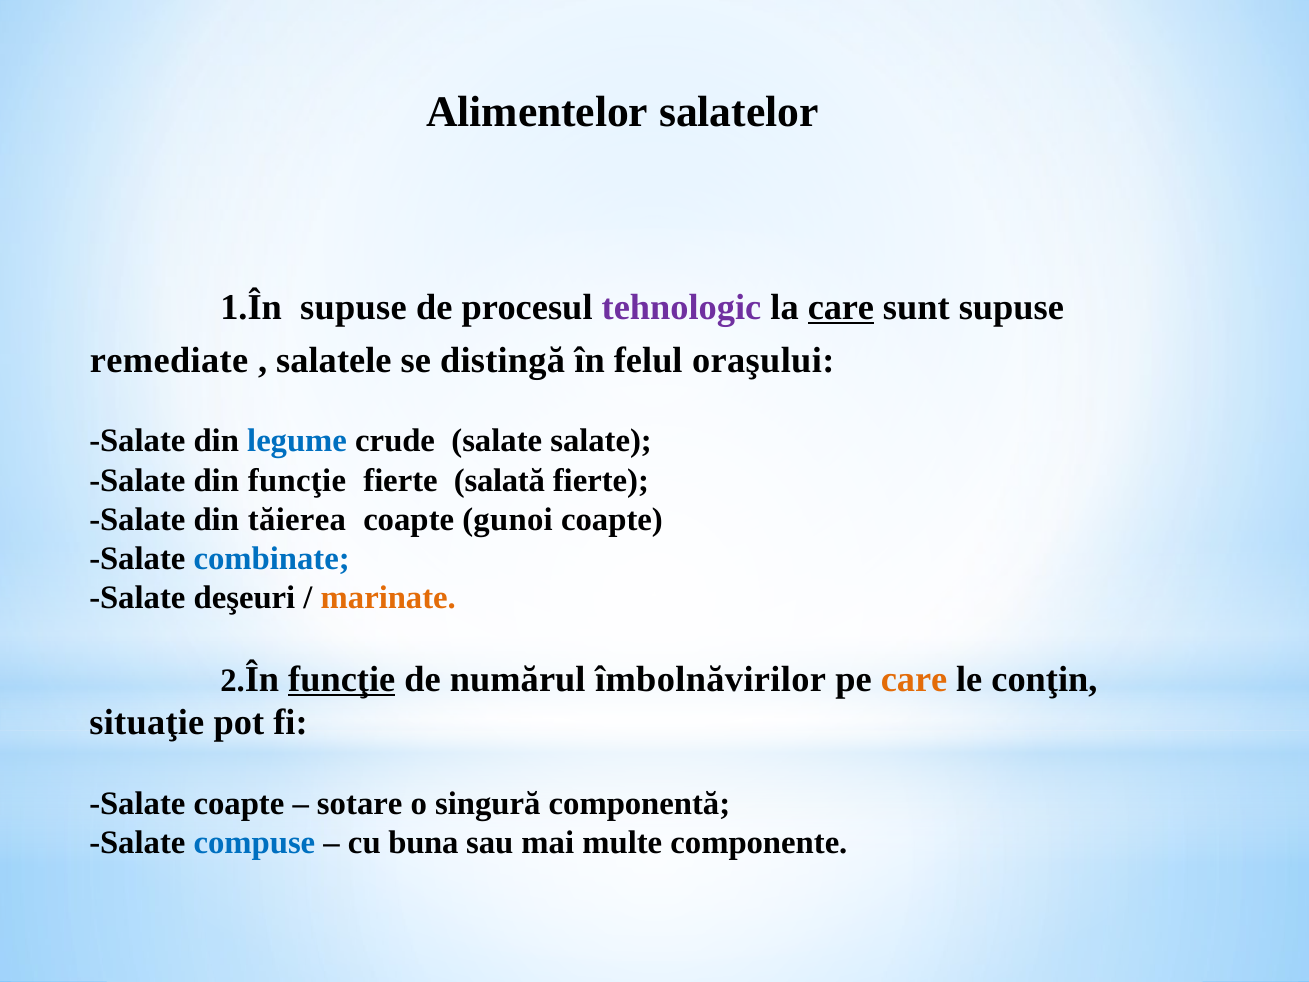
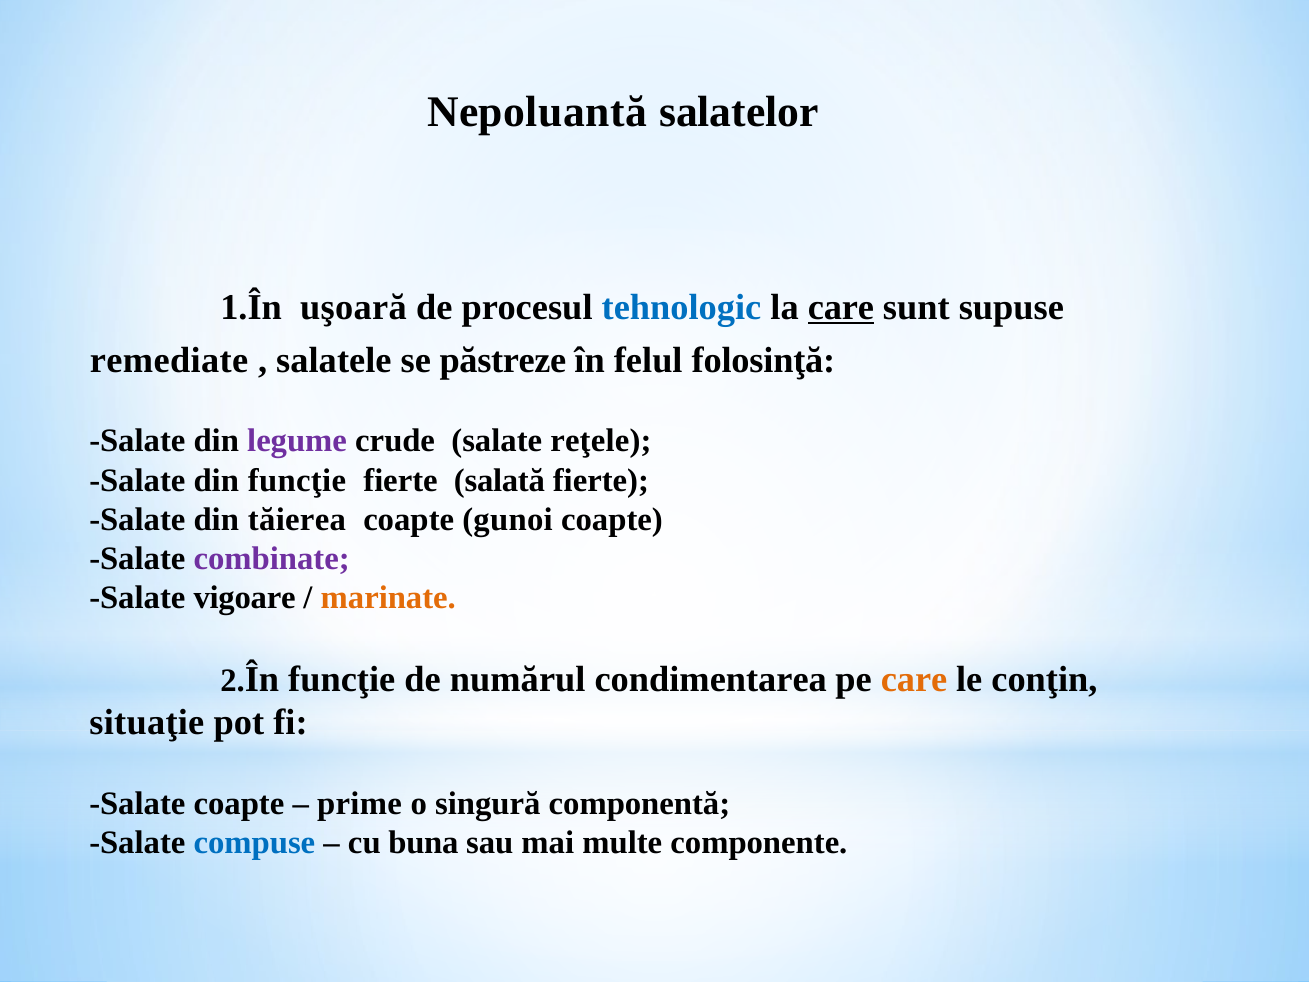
Alimentelor: Alimentelor -> Nepoluantă (537, 112)
1.În supuse: supuse -> uşoară (353, 307)
tehnologic colour: purple -> blue (682, 307)
distingă: distingă -> păstreze (503, 360)
oraşului: oraşului -> folosinţă (764, 360)
legume colour: blue -> purple (297, 441)
crude salate salate: salate -> reţele (601, 441)
combinate colour: blue -> purple (272, 559)
deşeuri: deşeuri -> vigoare (245, 598)
funcţie underline: present -> none (342, 679)
îmbolnăvirilor: îmbolnăvirilor -> condimentarea (711, 679)
sotare: sotare -> prime (360, 803)
